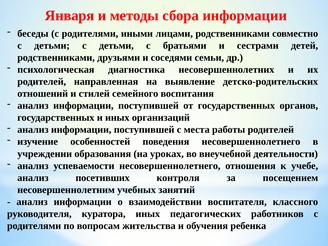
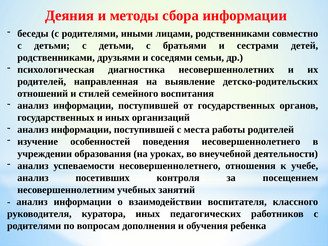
Января: Января -> Деяния (70, 16)
жительства: жительства -> дополнения (149, 226)
